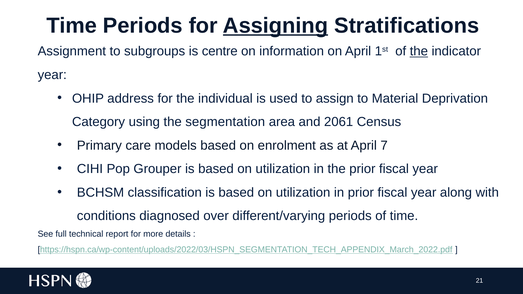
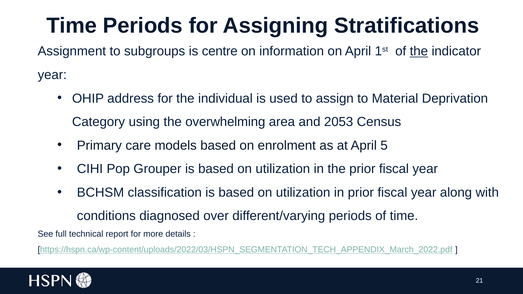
Assigning underline: present -> none (276, 26)
segmentation: segmentation -> overwhelming (225, 122)
2061: 2061 -> 2053 (339, 122)
7: 7 -> 5 (384, 145)
